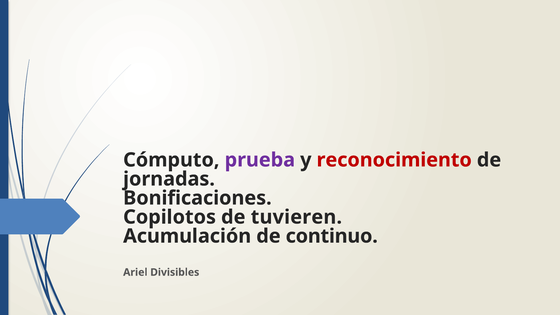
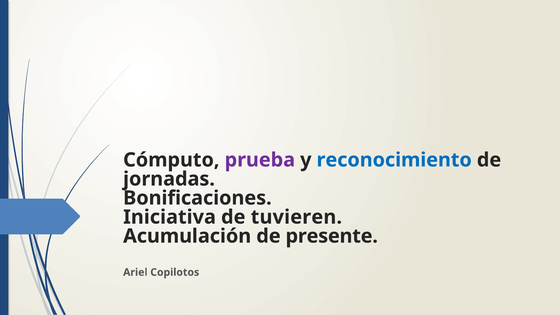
reconocimiento colour: red -> blue (394, 160)
Copilotos: Copilotos -> Iniciativa (170, 217)
continuo: continuo -> presente (332, 236)
Divisibles: Divisibles -> Copilotos (175, 272)
